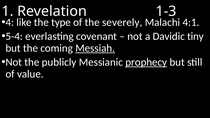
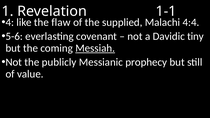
1-3: 1-3 -> 1-1 (166, 11)
type: type -> flaw (61, 22)
severely: severely -> supplied (122, 22)
4:1: 4:1 -> 4:4 (191, 22)
5-4: 5-4 -> 5-6 (14, 36)
prophecy underline: present -> none (146, 62)
